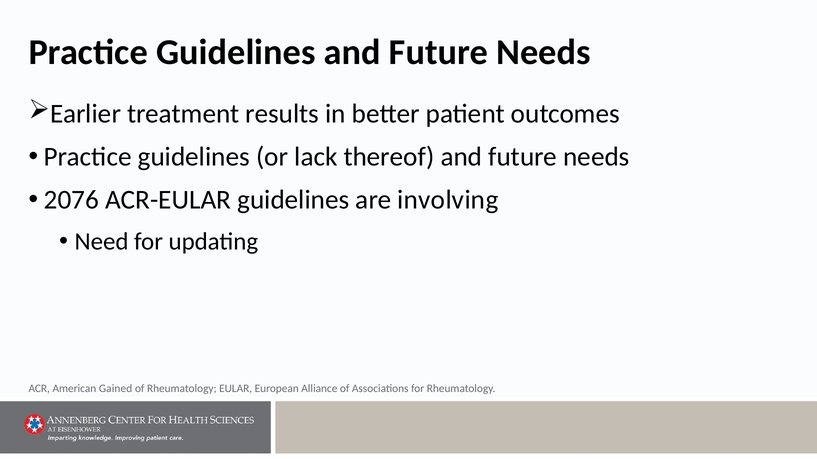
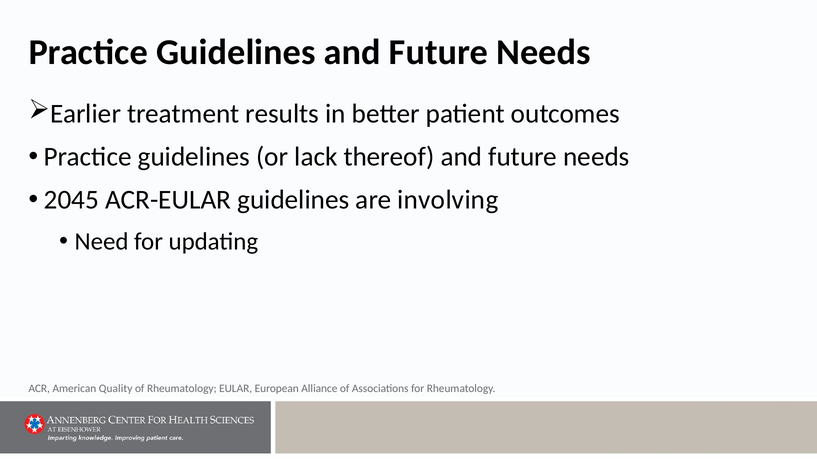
2076: 2076 -> 2045 (71, 200)
Gained: Gained -> Quality (116, 389)
